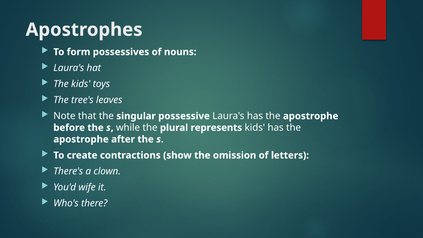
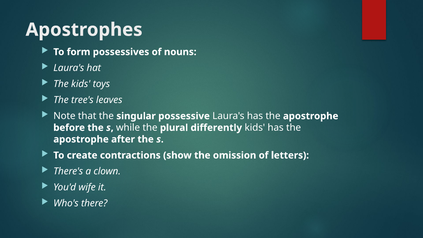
represents: represents -> differently (216, 128)
